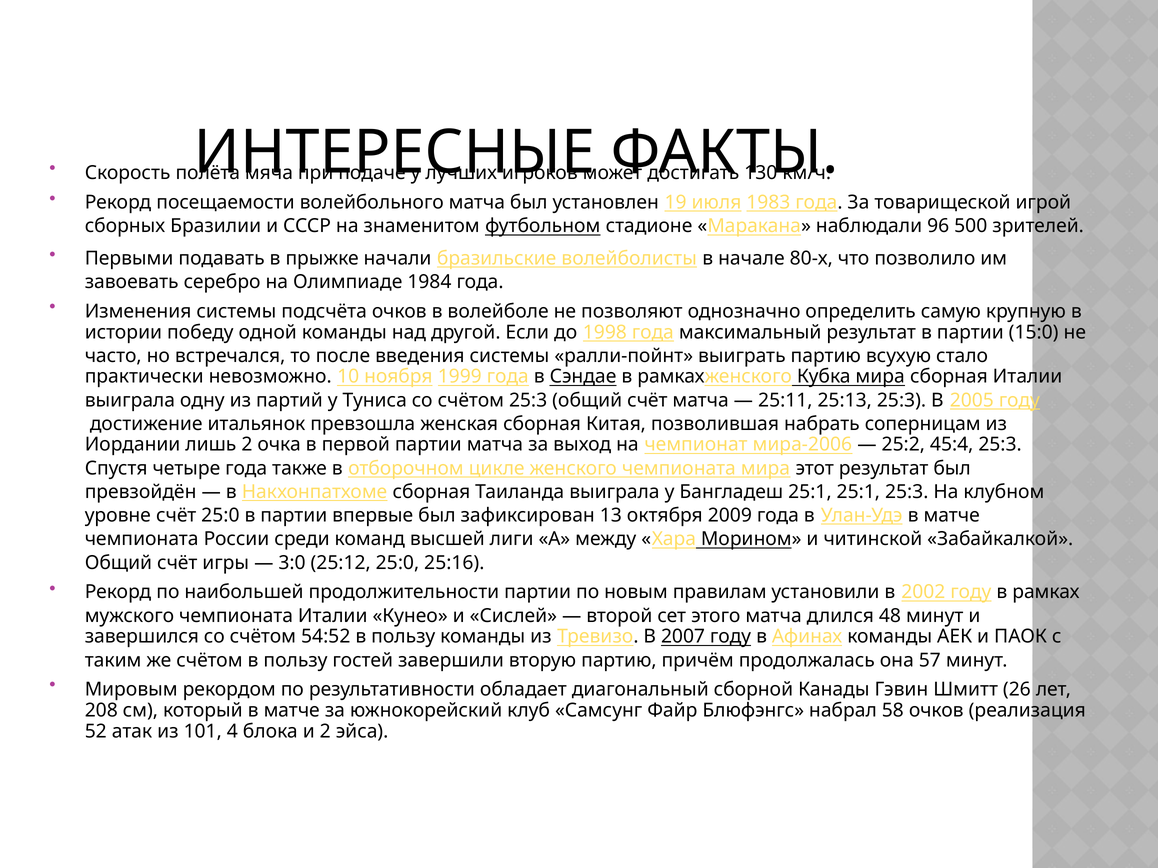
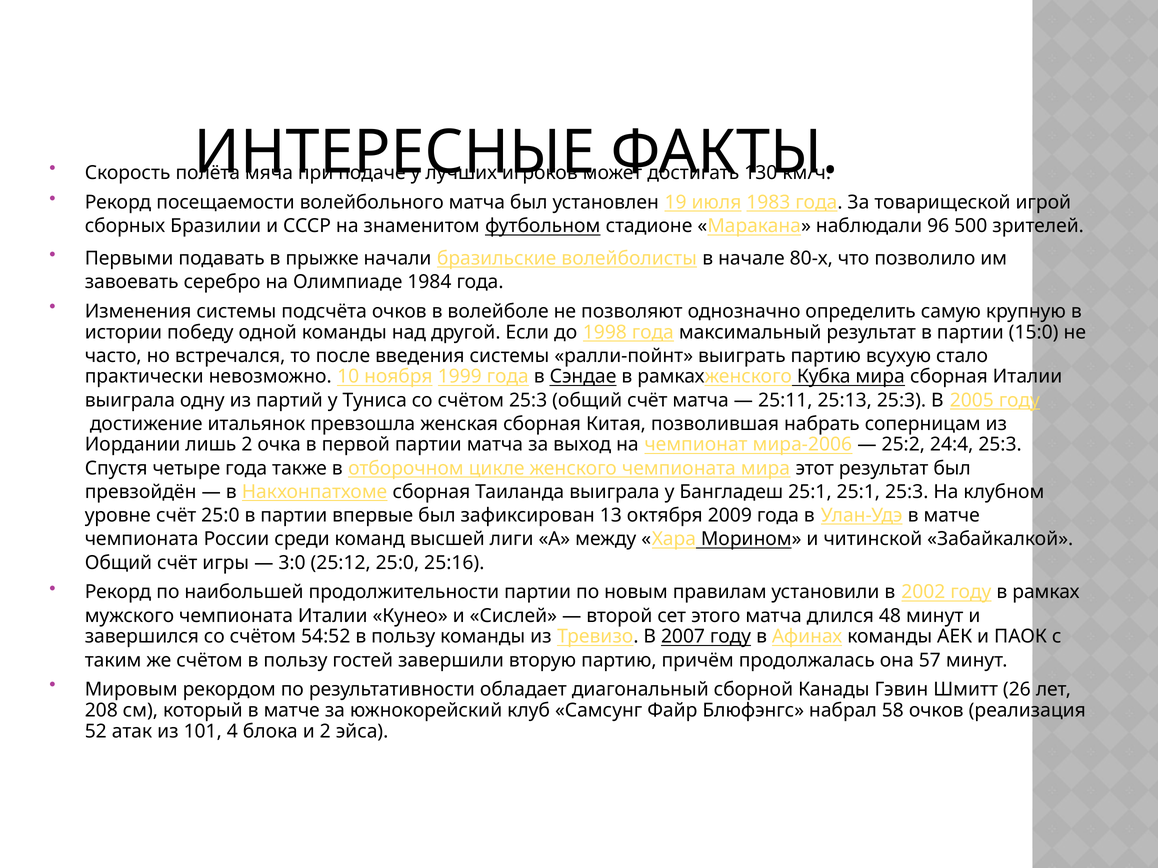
45:4: 45:4 -> 24:4 (952, 445)
